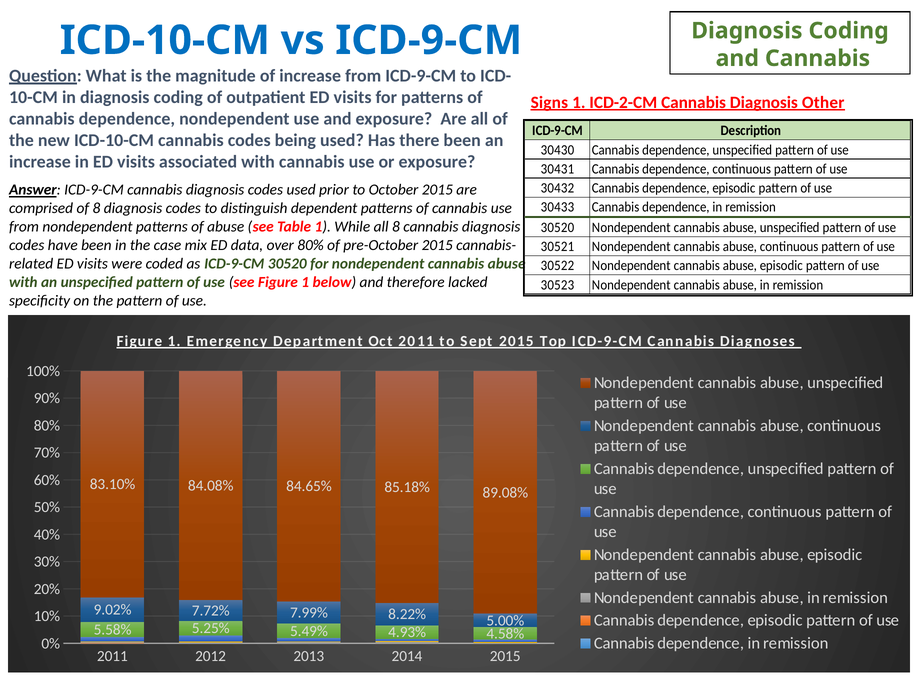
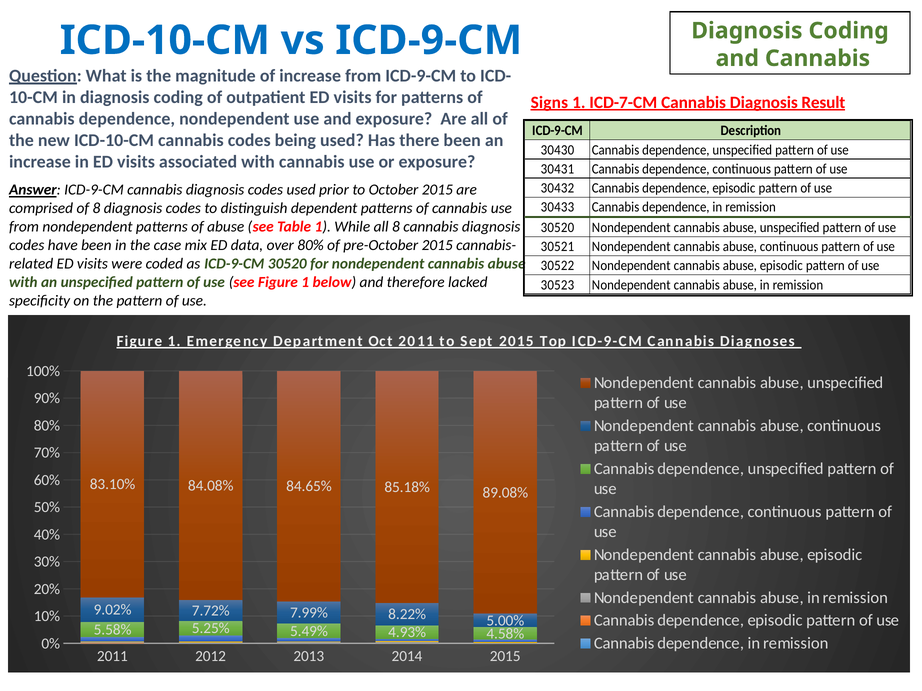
ICD-2-CM: ICD-2-CM -> ICD-7-CM (623, 102)
Other: Other -> Result (823, 102)
